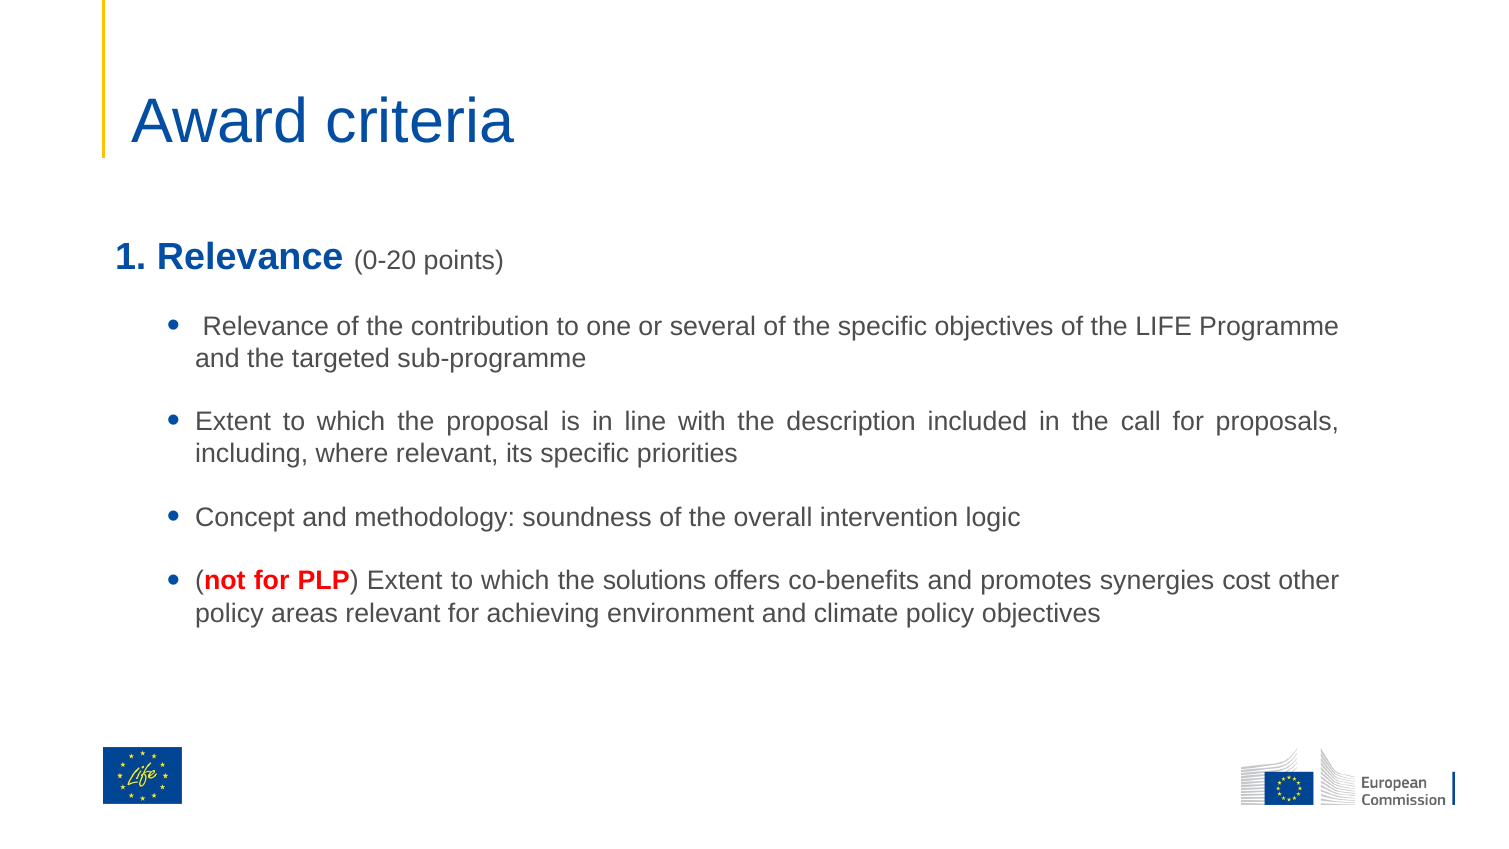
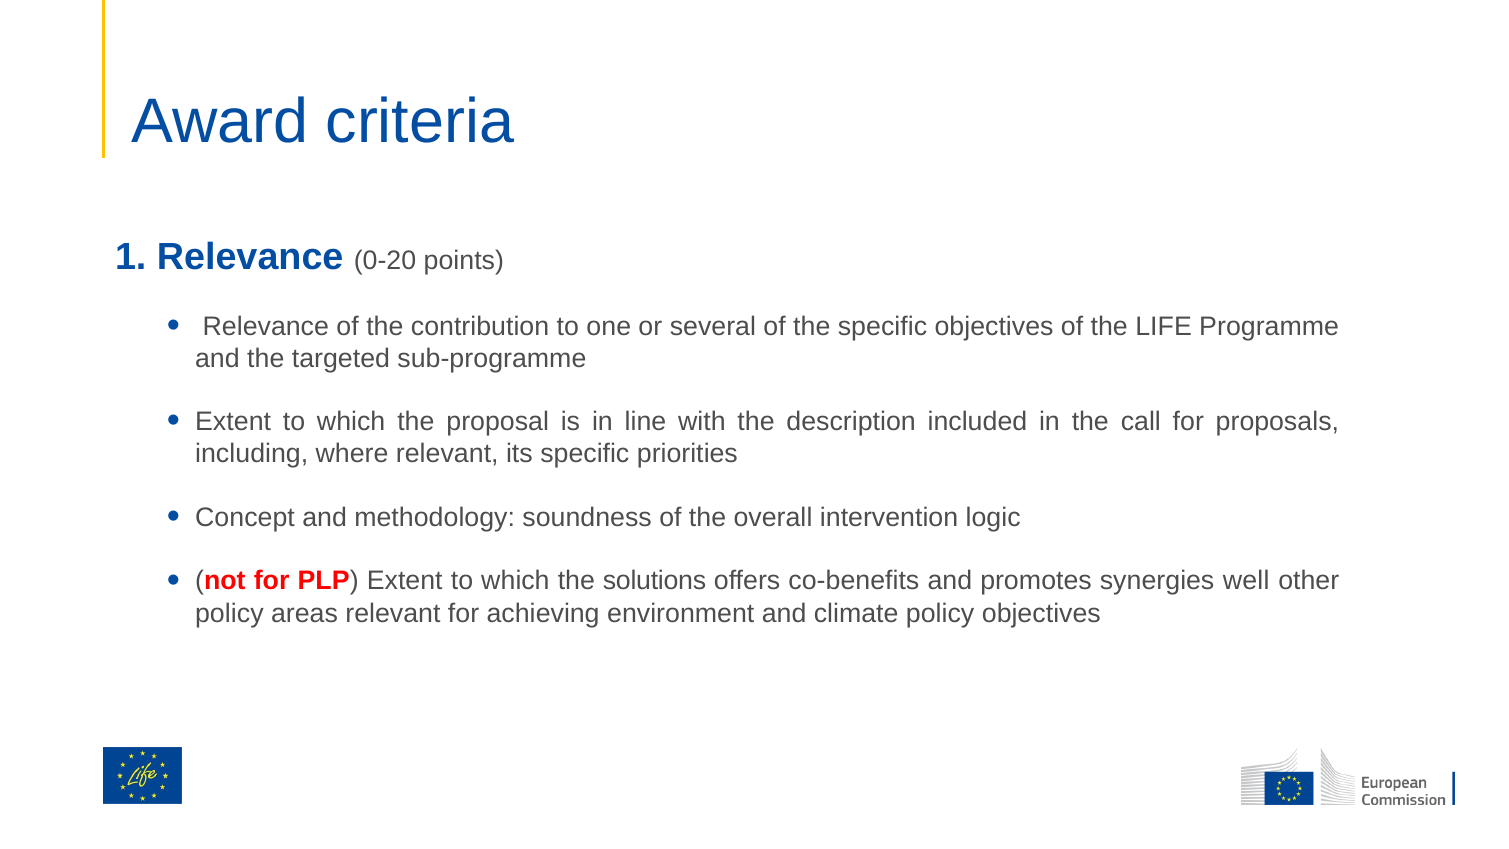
cost: cost -> well (1246, 581)
